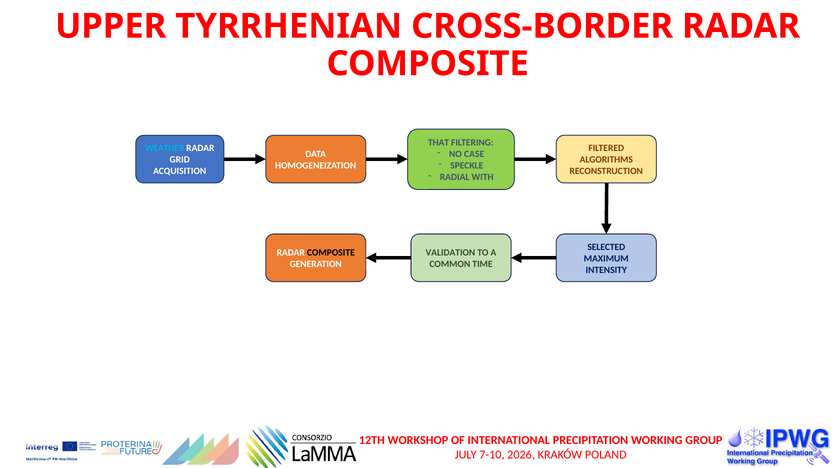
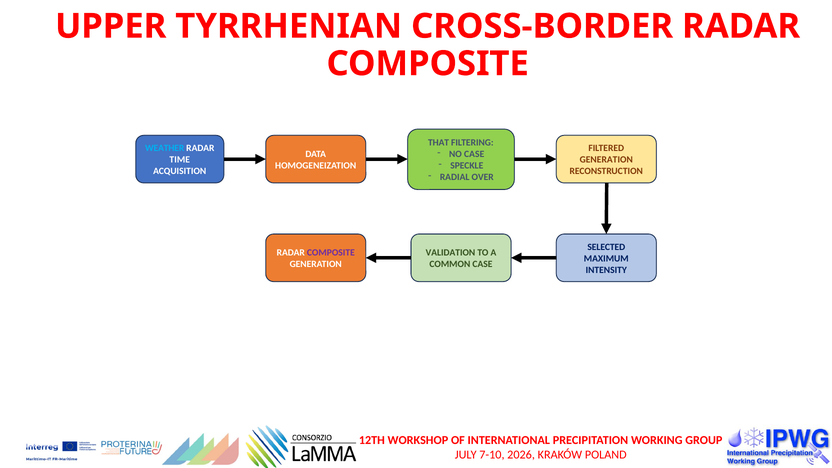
GRID: GRID -> TIME (180, 160)
ALGORITHMS: ALGORITHMS -> GENERATION (606, 160)
WITH: WITH -> OVER (483, 177)
COMPOSITE colour: black -> purple (331, 253)
COMMON TIME: TIME -> CASE (482, 264)
